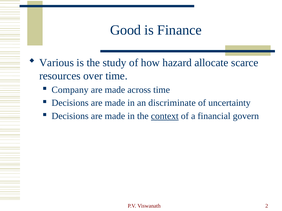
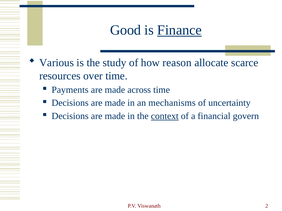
Finance underline: none -> present (179, 30)
hazard: hazard -> reason (177, 63)
Company: Company -> Payments (70, 90)
discriminate: discriminate -> mechanisms (172, 103)
